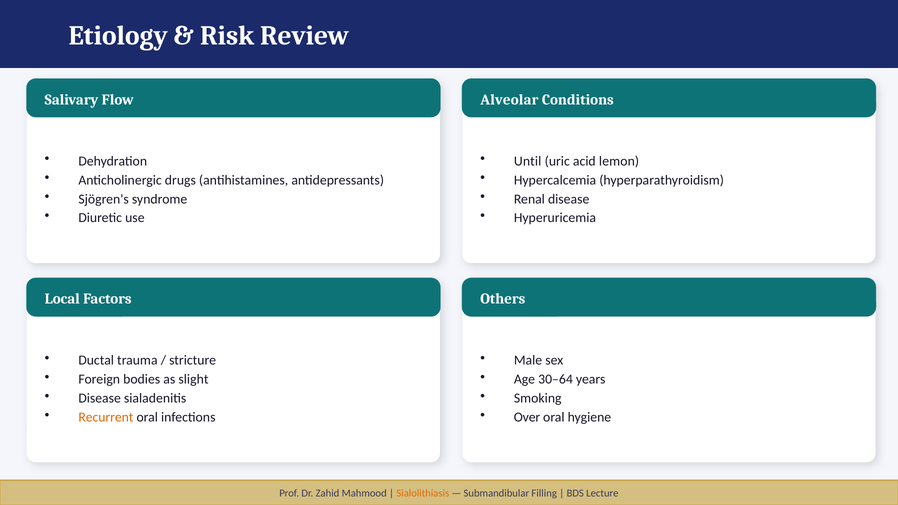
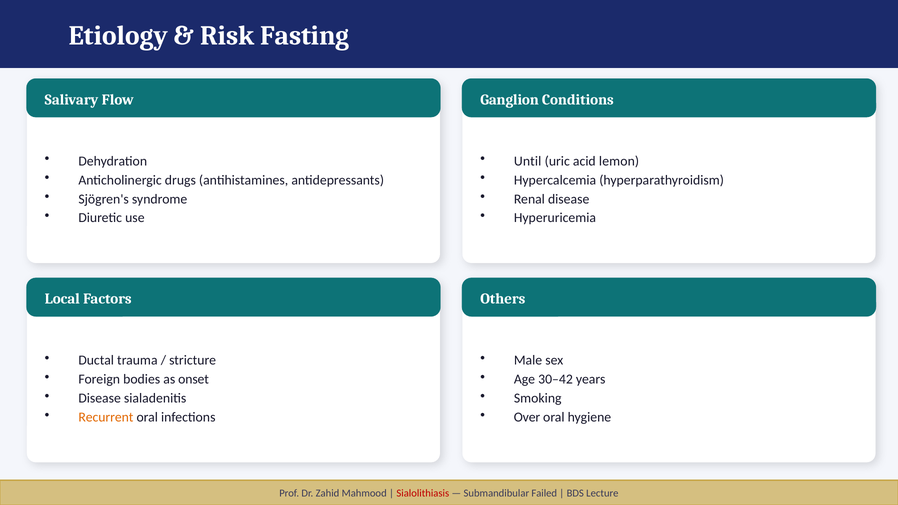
Review: Review -> Fasting (305, 36)
Alveolar: Alveolar -> Ganglion (510, 100)
slight: slight -> onset (194, 379)
30–64: 30–64 -> 30–42 (556, 379)
Sialolithiasis colour: orange -> red (423, 494)
Filling: Filling -> Failed (544, 494)
